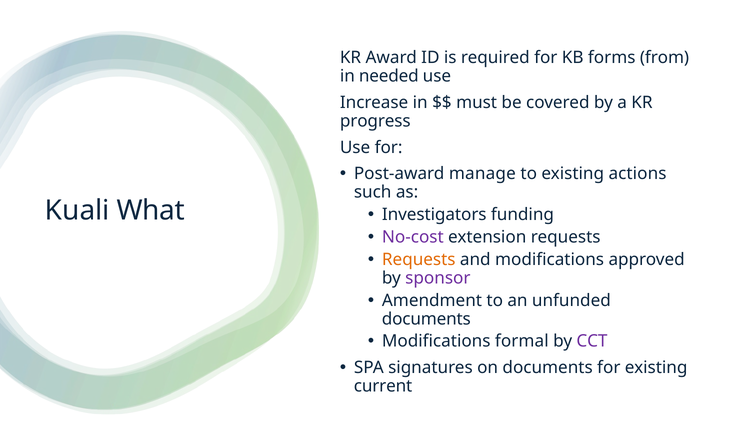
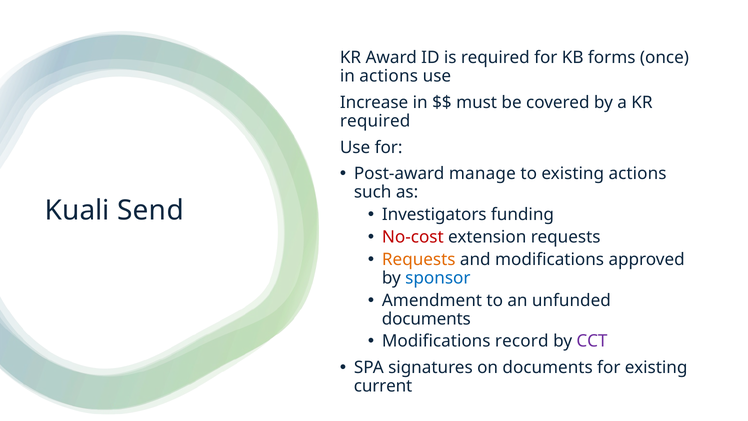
from: from -> once (664, 58)
in needed: needed -> actions (389, 76)
progress: progress -> required (375, 121)
What: What -> Send (151, 210)
No-cost colour: purple -> red (413, 237)
sponsor colour: purple -> blue (438, 278)
formal: formal -> record (522, 341)
